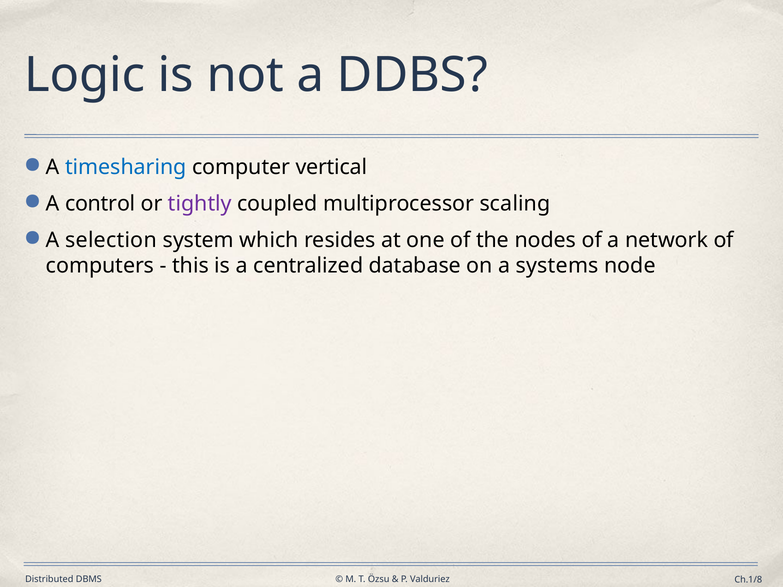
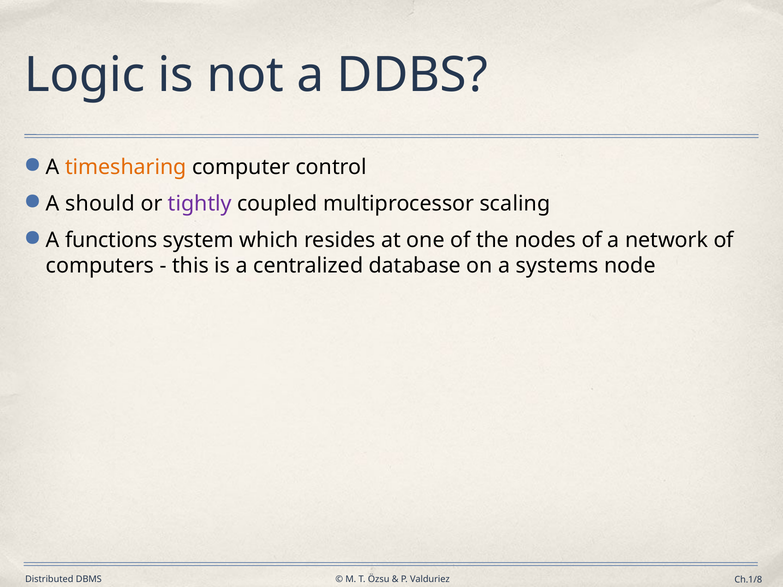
timesharing colour: blue -> orange (126, 167)
vertical: vertical -> control (331, 167)
control: control -> should (100, 204)
selection: selection -> functions (111, 240)
